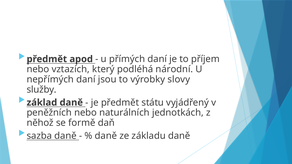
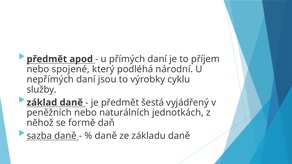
vztazích: vztazích -> spojené (71, 69)
slovy: slovy -> cyklu (179, 80)
státu: státu -> šestá (153, 103)
